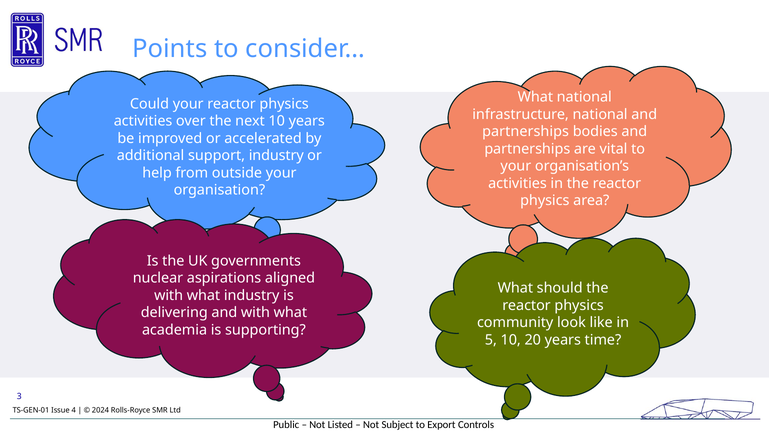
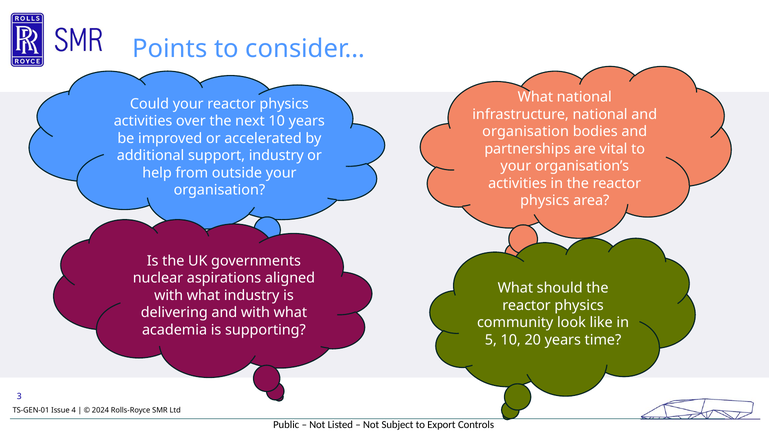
partnerships: partnerships -> organisation (526, 132)
